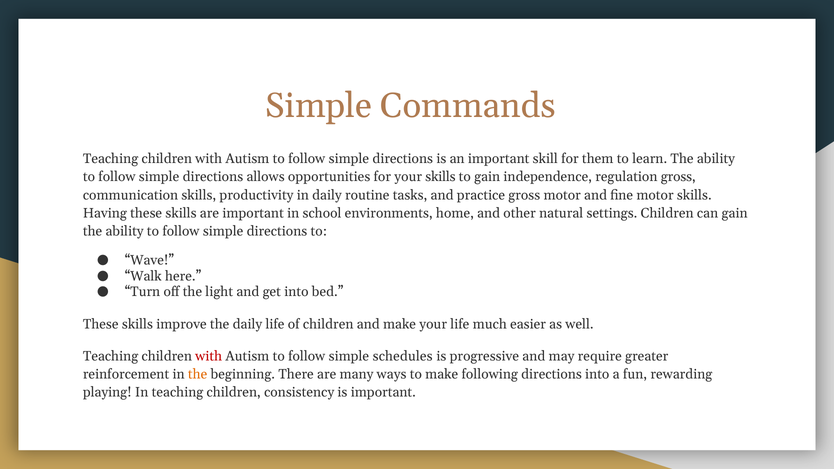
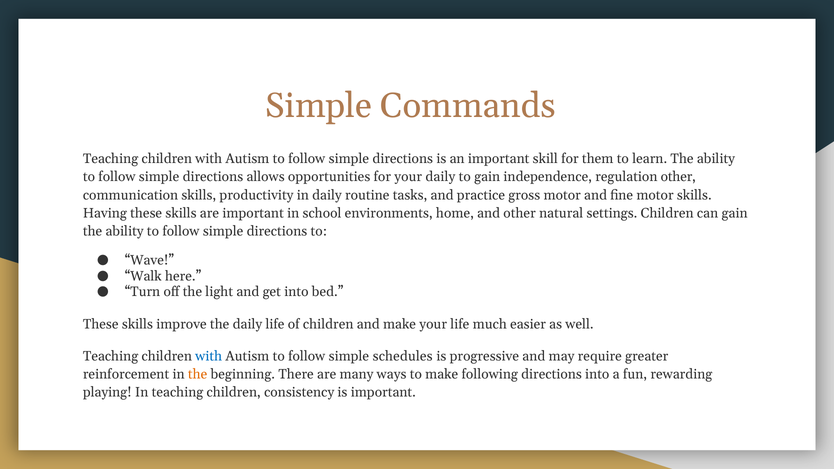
your skills: skills -> daily (440, 177)
regulation gross: gross -> other (678, 177)
with colour: red -> blue (209, 356)
